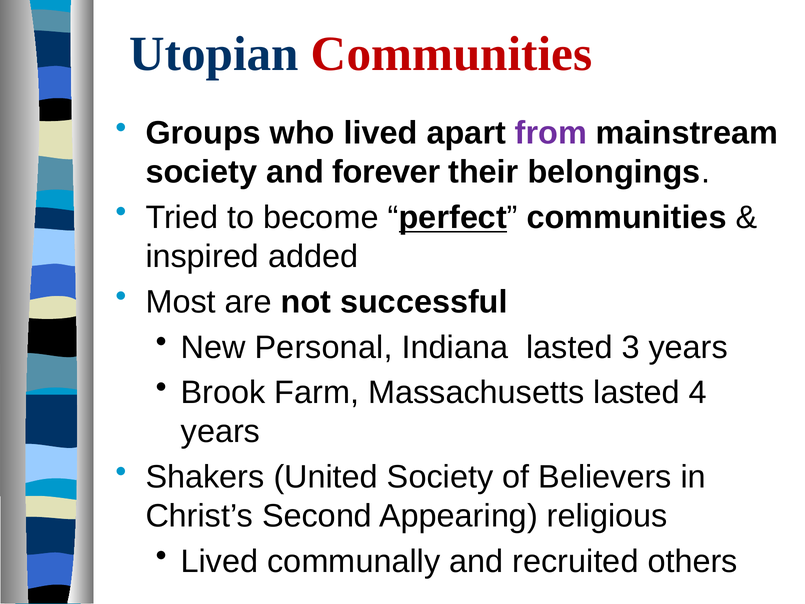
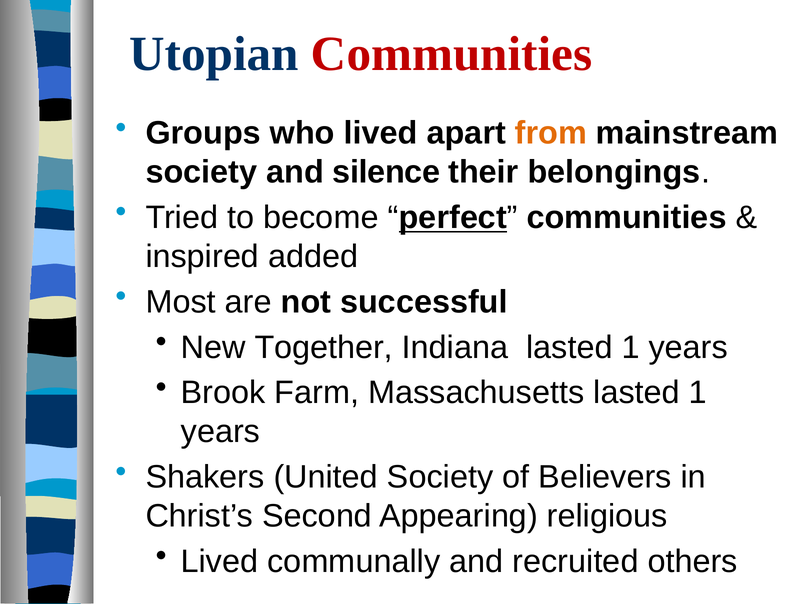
from colour: purple -> orange (551, 133)
forever: forever -> silence (386, 172)
Personal: Personal -> Together (324, 347)
Indiana lasted 3: 3 -> 1 (631, 347)
Massachusetts lasted 4: 4 -> 1 (698, 393)
